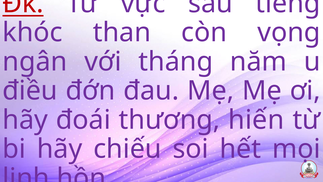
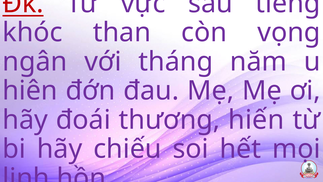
điều: điều -> hiên (30, 91)
